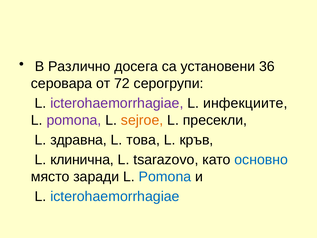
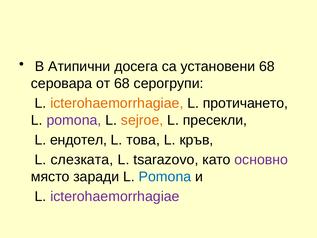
Различно: Различно -> Атипични (79, 67)
установени 36: 36 -> 68 (267, 67)
от 72: 72 -> 68 (122, 83)
icterohaemorrhagiae colour: purple -> orange (117, 103)
инфекциите: инфекциите -> протичането (245, 103)
здравна: здравна -> ендотел (79, 140)
клинична: клинична -> слезката (82, 160)
основно colour: blue -> purple (261, 160)
icterohaemorrhagiae colour: blue -> purple (115, 196)
